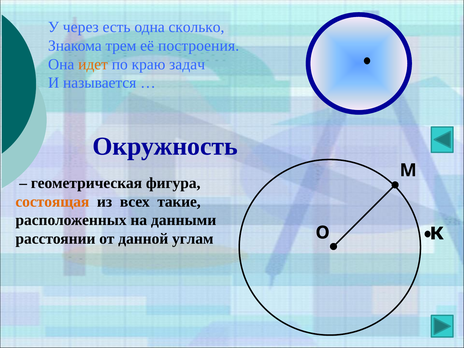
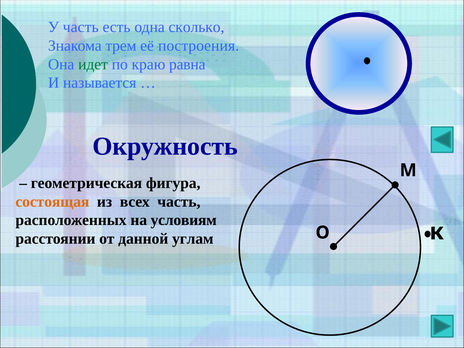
У через: через -> часть (81, 27)
идет colour: orange -> green (93, 64)
задач: задач -> равна (187, 64)
всех такие: такие -> часть (179, 202)
данными: данными -> условиям (184, 220)
